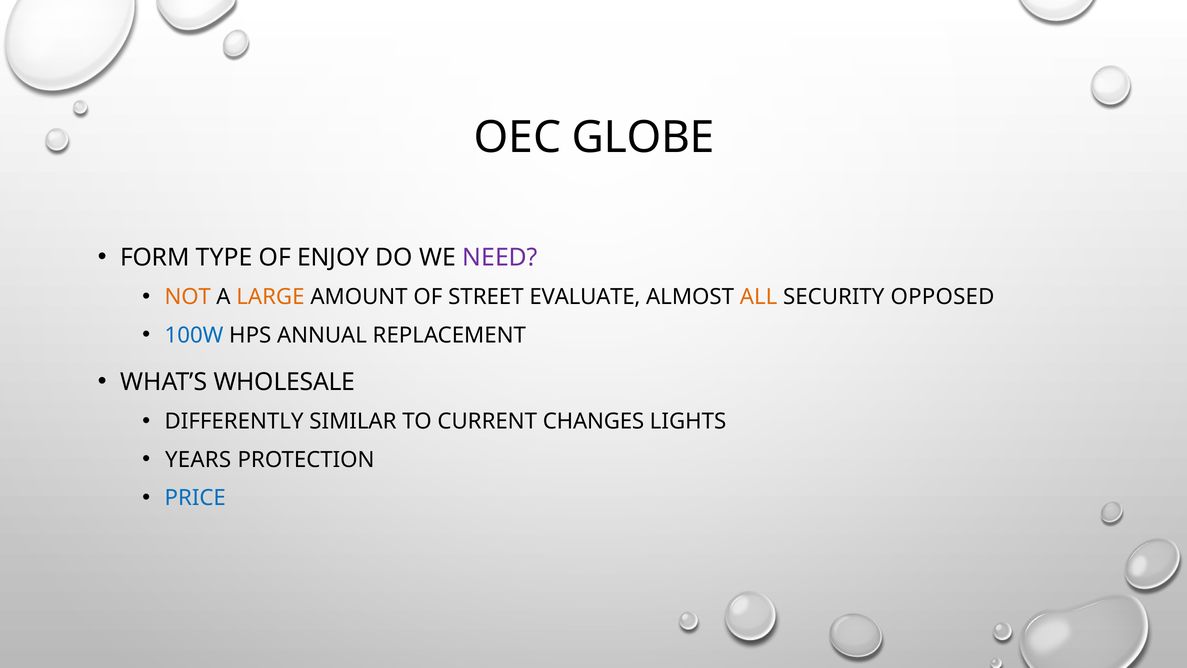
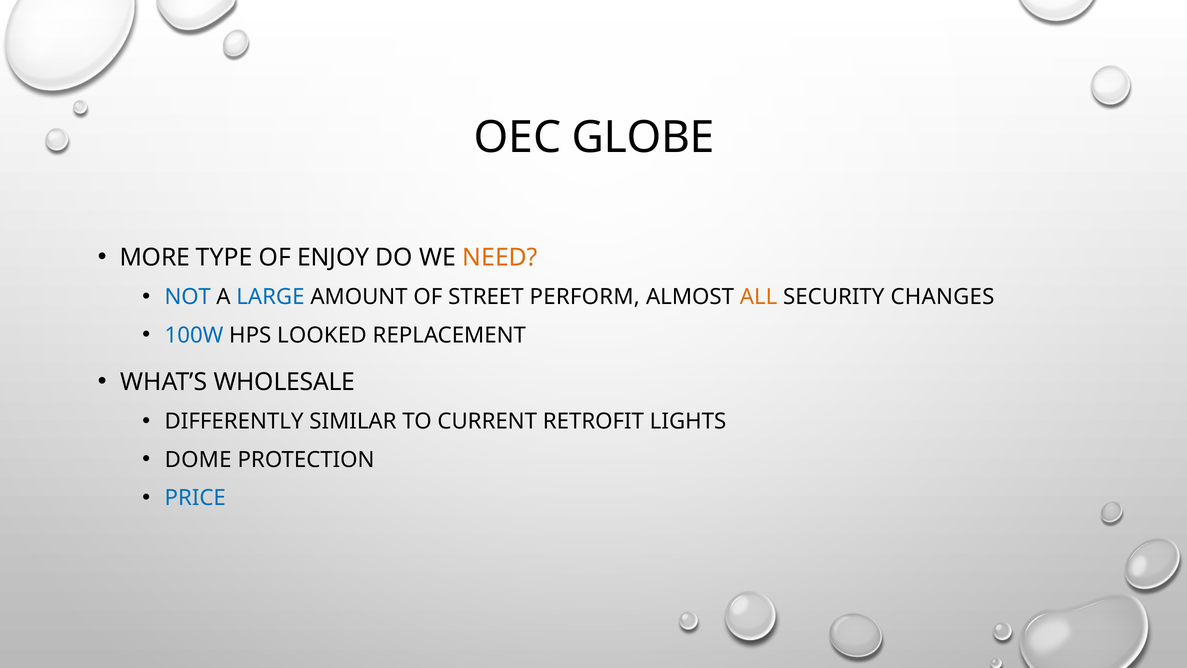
FORM: FORM -> MORE (155, 257)
NEED colour: purple -> orange (500, 257)
NOT colour: orange -> blue (188, 297)
LARGE colour: orange -> blue (270, 297)
EVALUATE: EVALUATE -> PERFORM (585, 297)
OPPOSED: OPPOSED -> CHANGES (942, 297)
ANNUAL: ANNUAL -> LOOKED (322, 335)
CHANGES: CHANGES -> RETROFIT (593, 421)
YEARS: YEARS -> DOME (198, 460)
